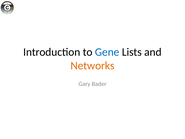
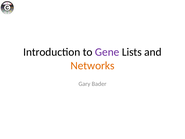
Gene colour: blue -> purple (107, 52)
